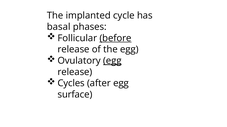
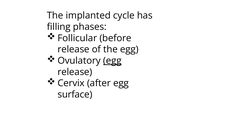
basal: basal -> filling (59, 27)
before underline: present -> none (115, 38)
Cycles: Cycles -> Cervix (71, 84)
